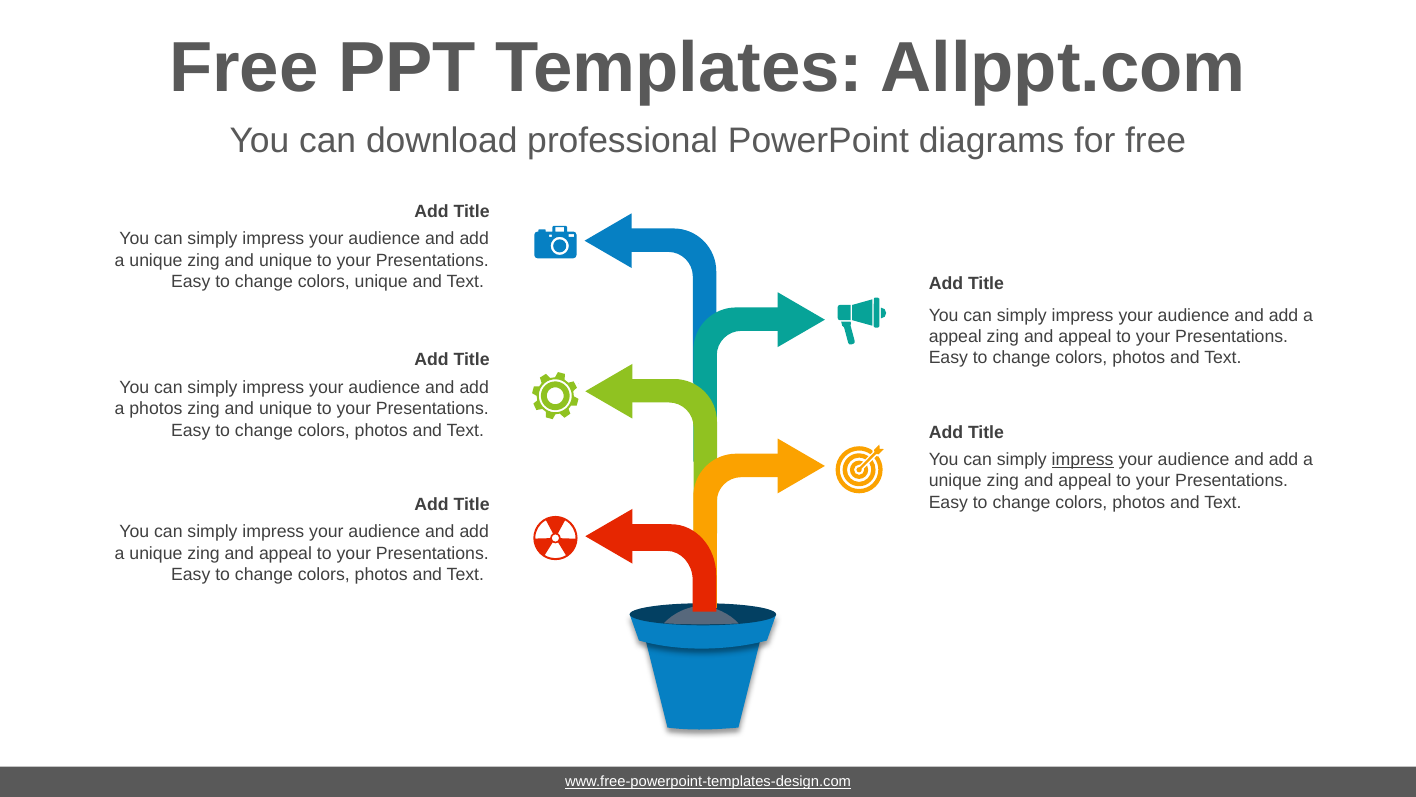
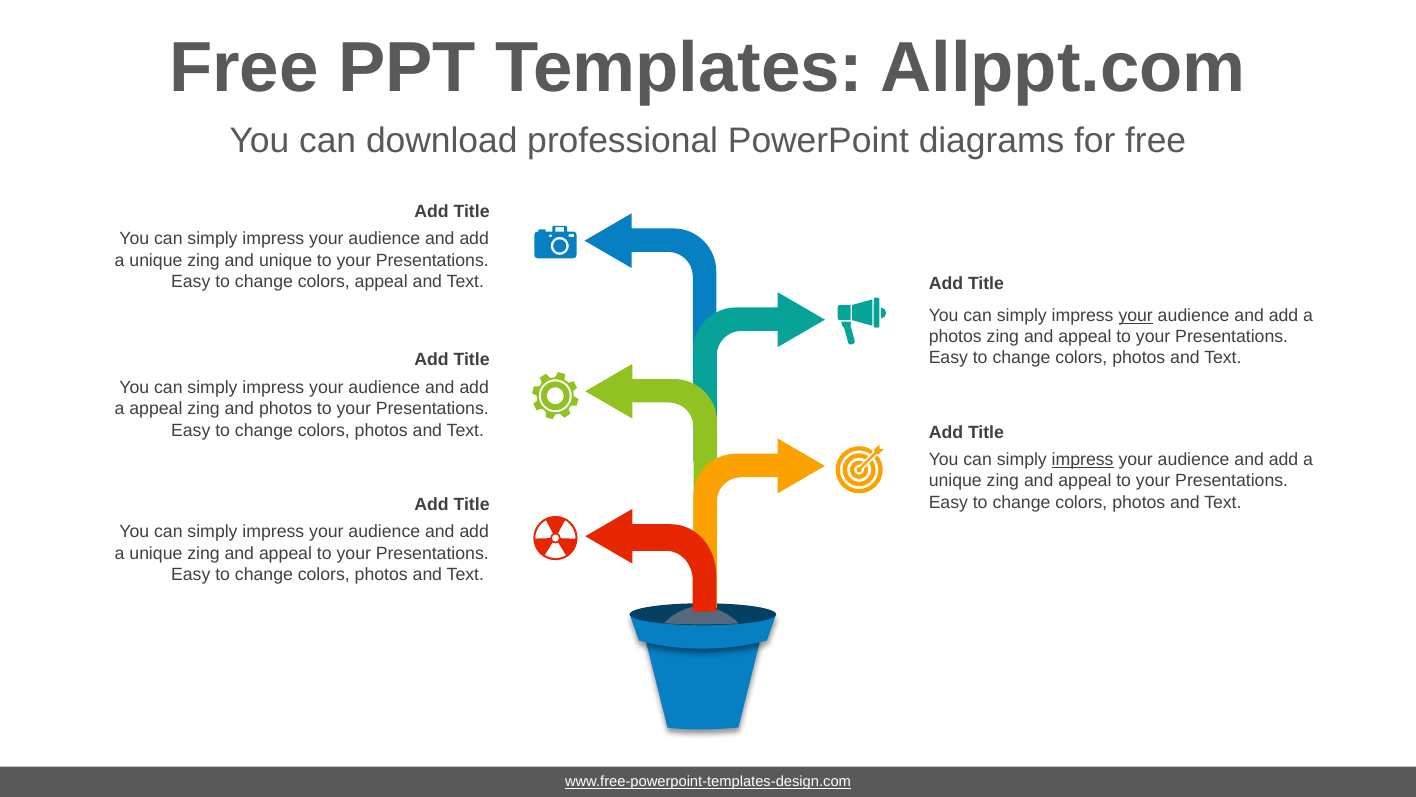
colors unique: unique -> appeal (381, 281)
your underline: none -> present (1136, 315)
appeal: appeal -> photos (955, 337)
a photos: photos -> appeal (156, 409)
unique: unique -> photos (286, 409)
